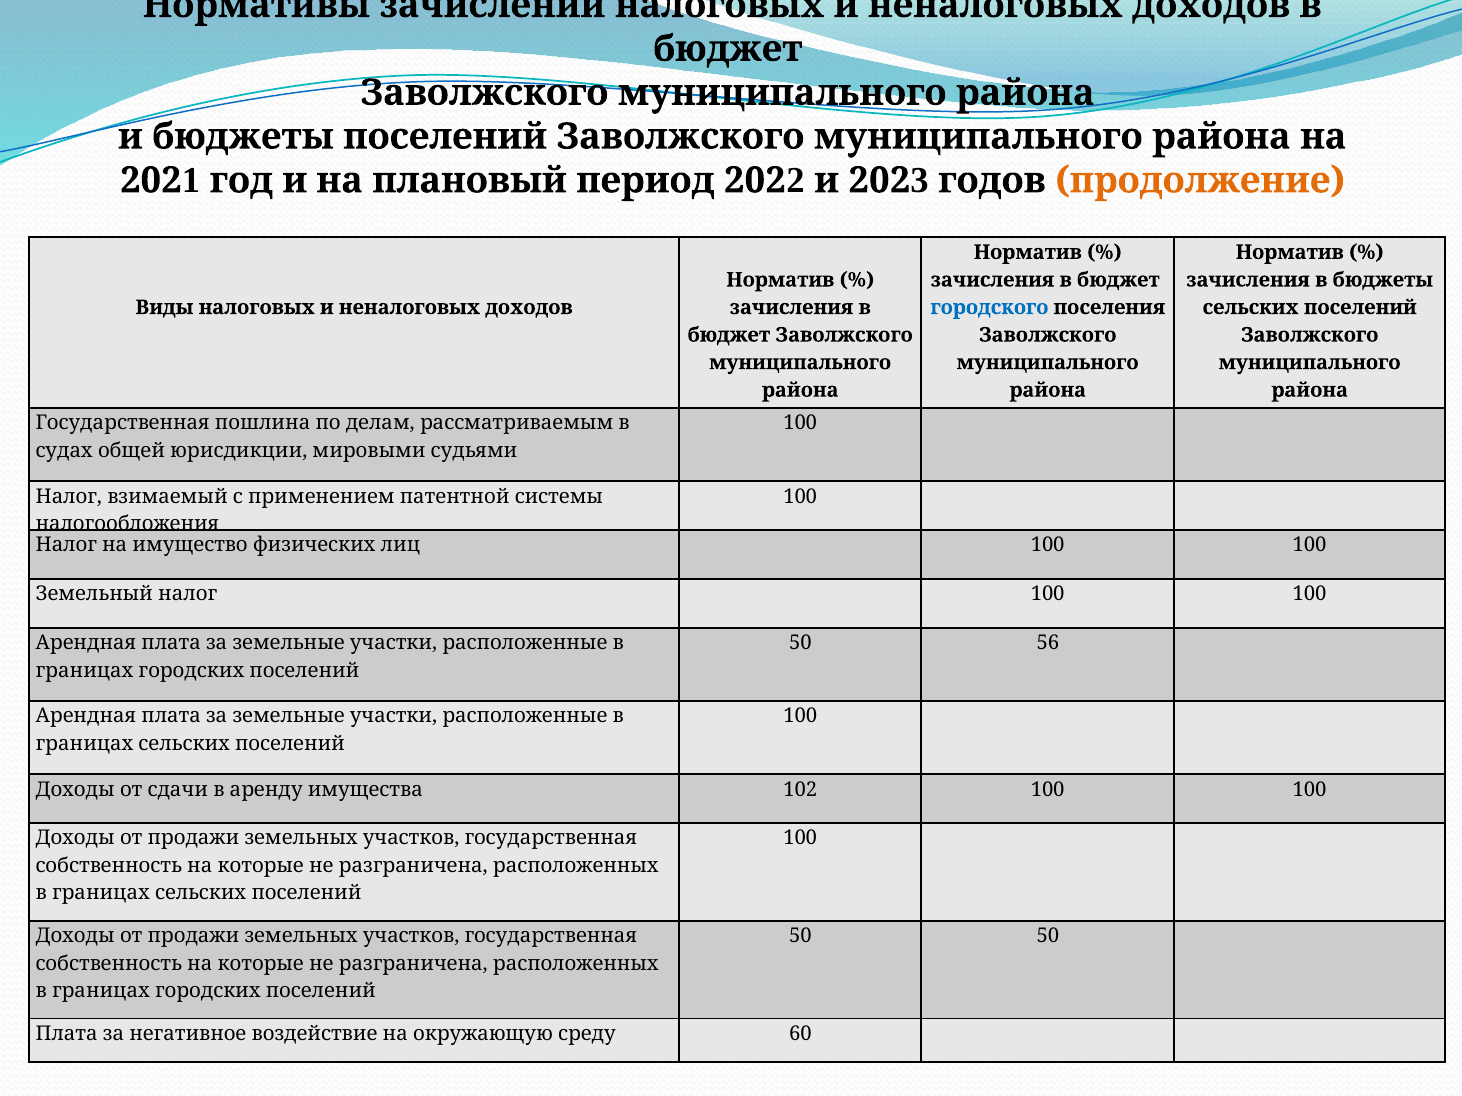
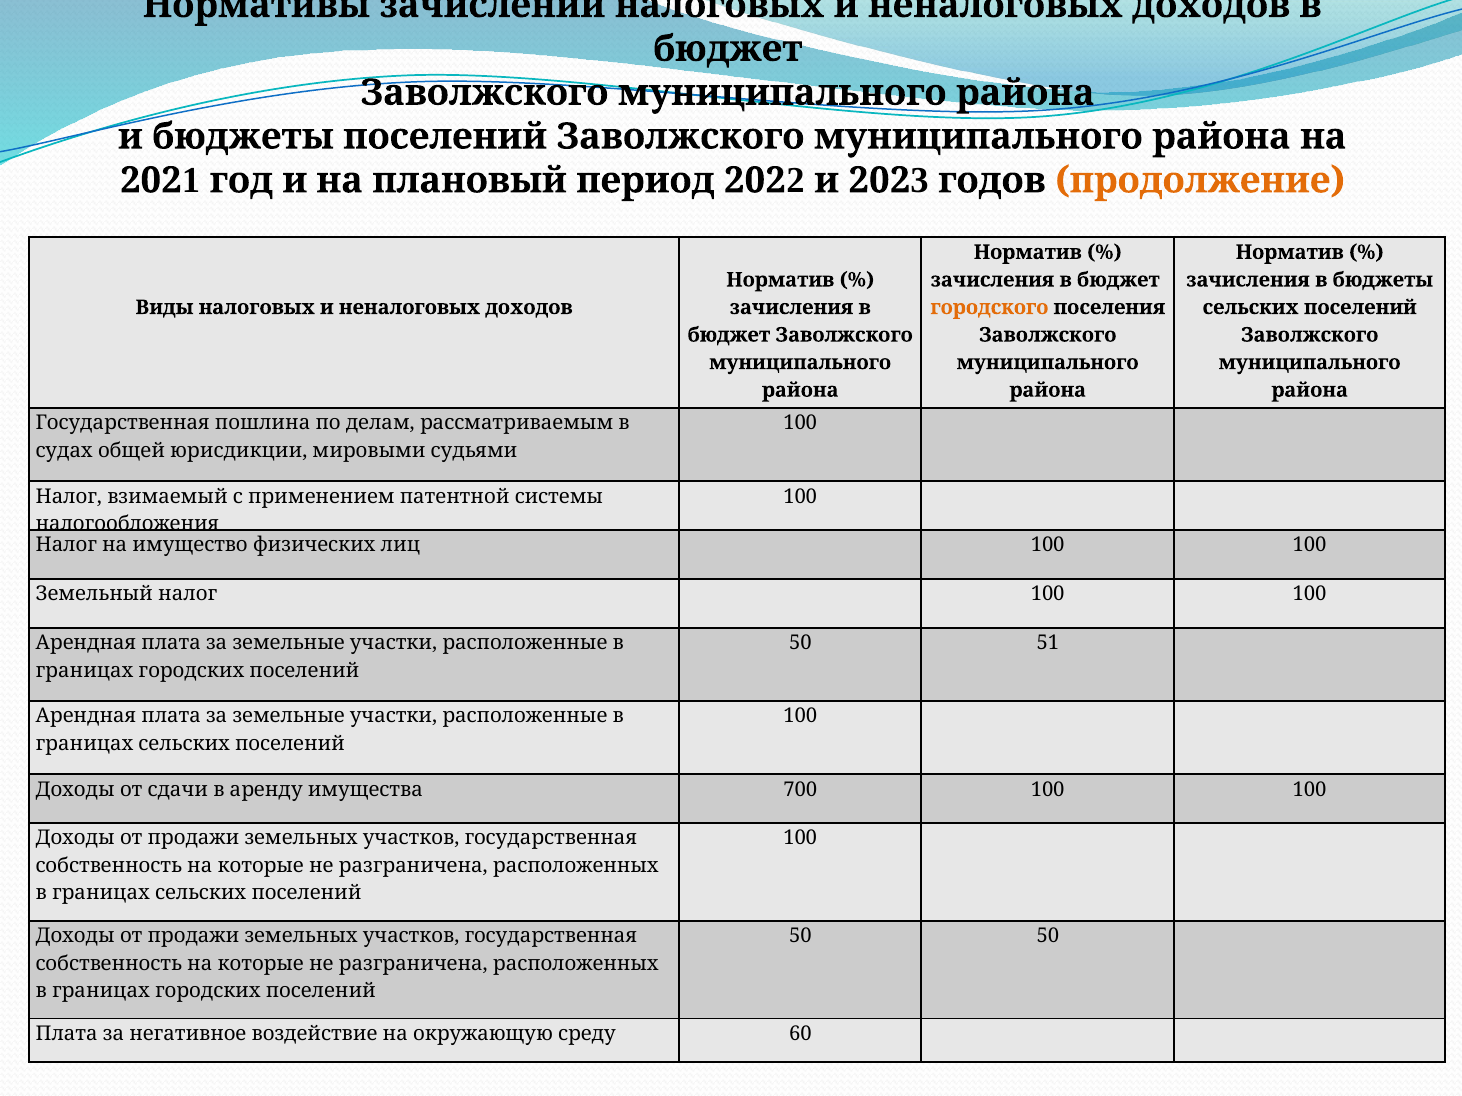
городского colour: blue -> orange (989, 308)
56: 56 -> 51 (1048, 643)
102: 102 -> 700 (800, 790)
